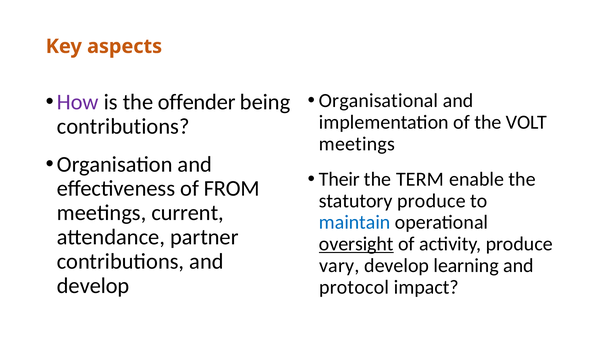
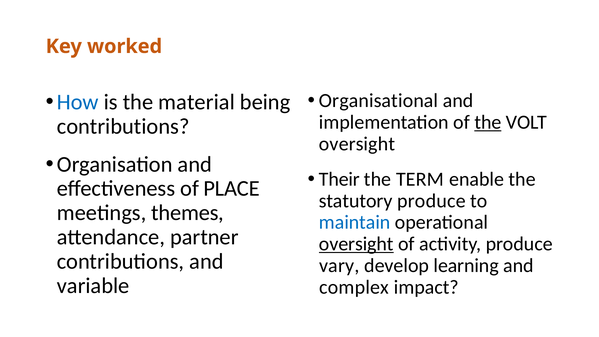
aspects: aspects -> worked (125, 46)
How colour: purple -> blue (78, 102)
offender: offender -> material (197, 102)
the underline: none -> present (488, 122)
meetings: meetings -> oversight (357, 144)
FROM: FROM -> PLACE (232, 189)
current: current -> themes (188, 213)
develop: develop -> variable (93, 286)
protocol: protocol -> complex (354, 287)
